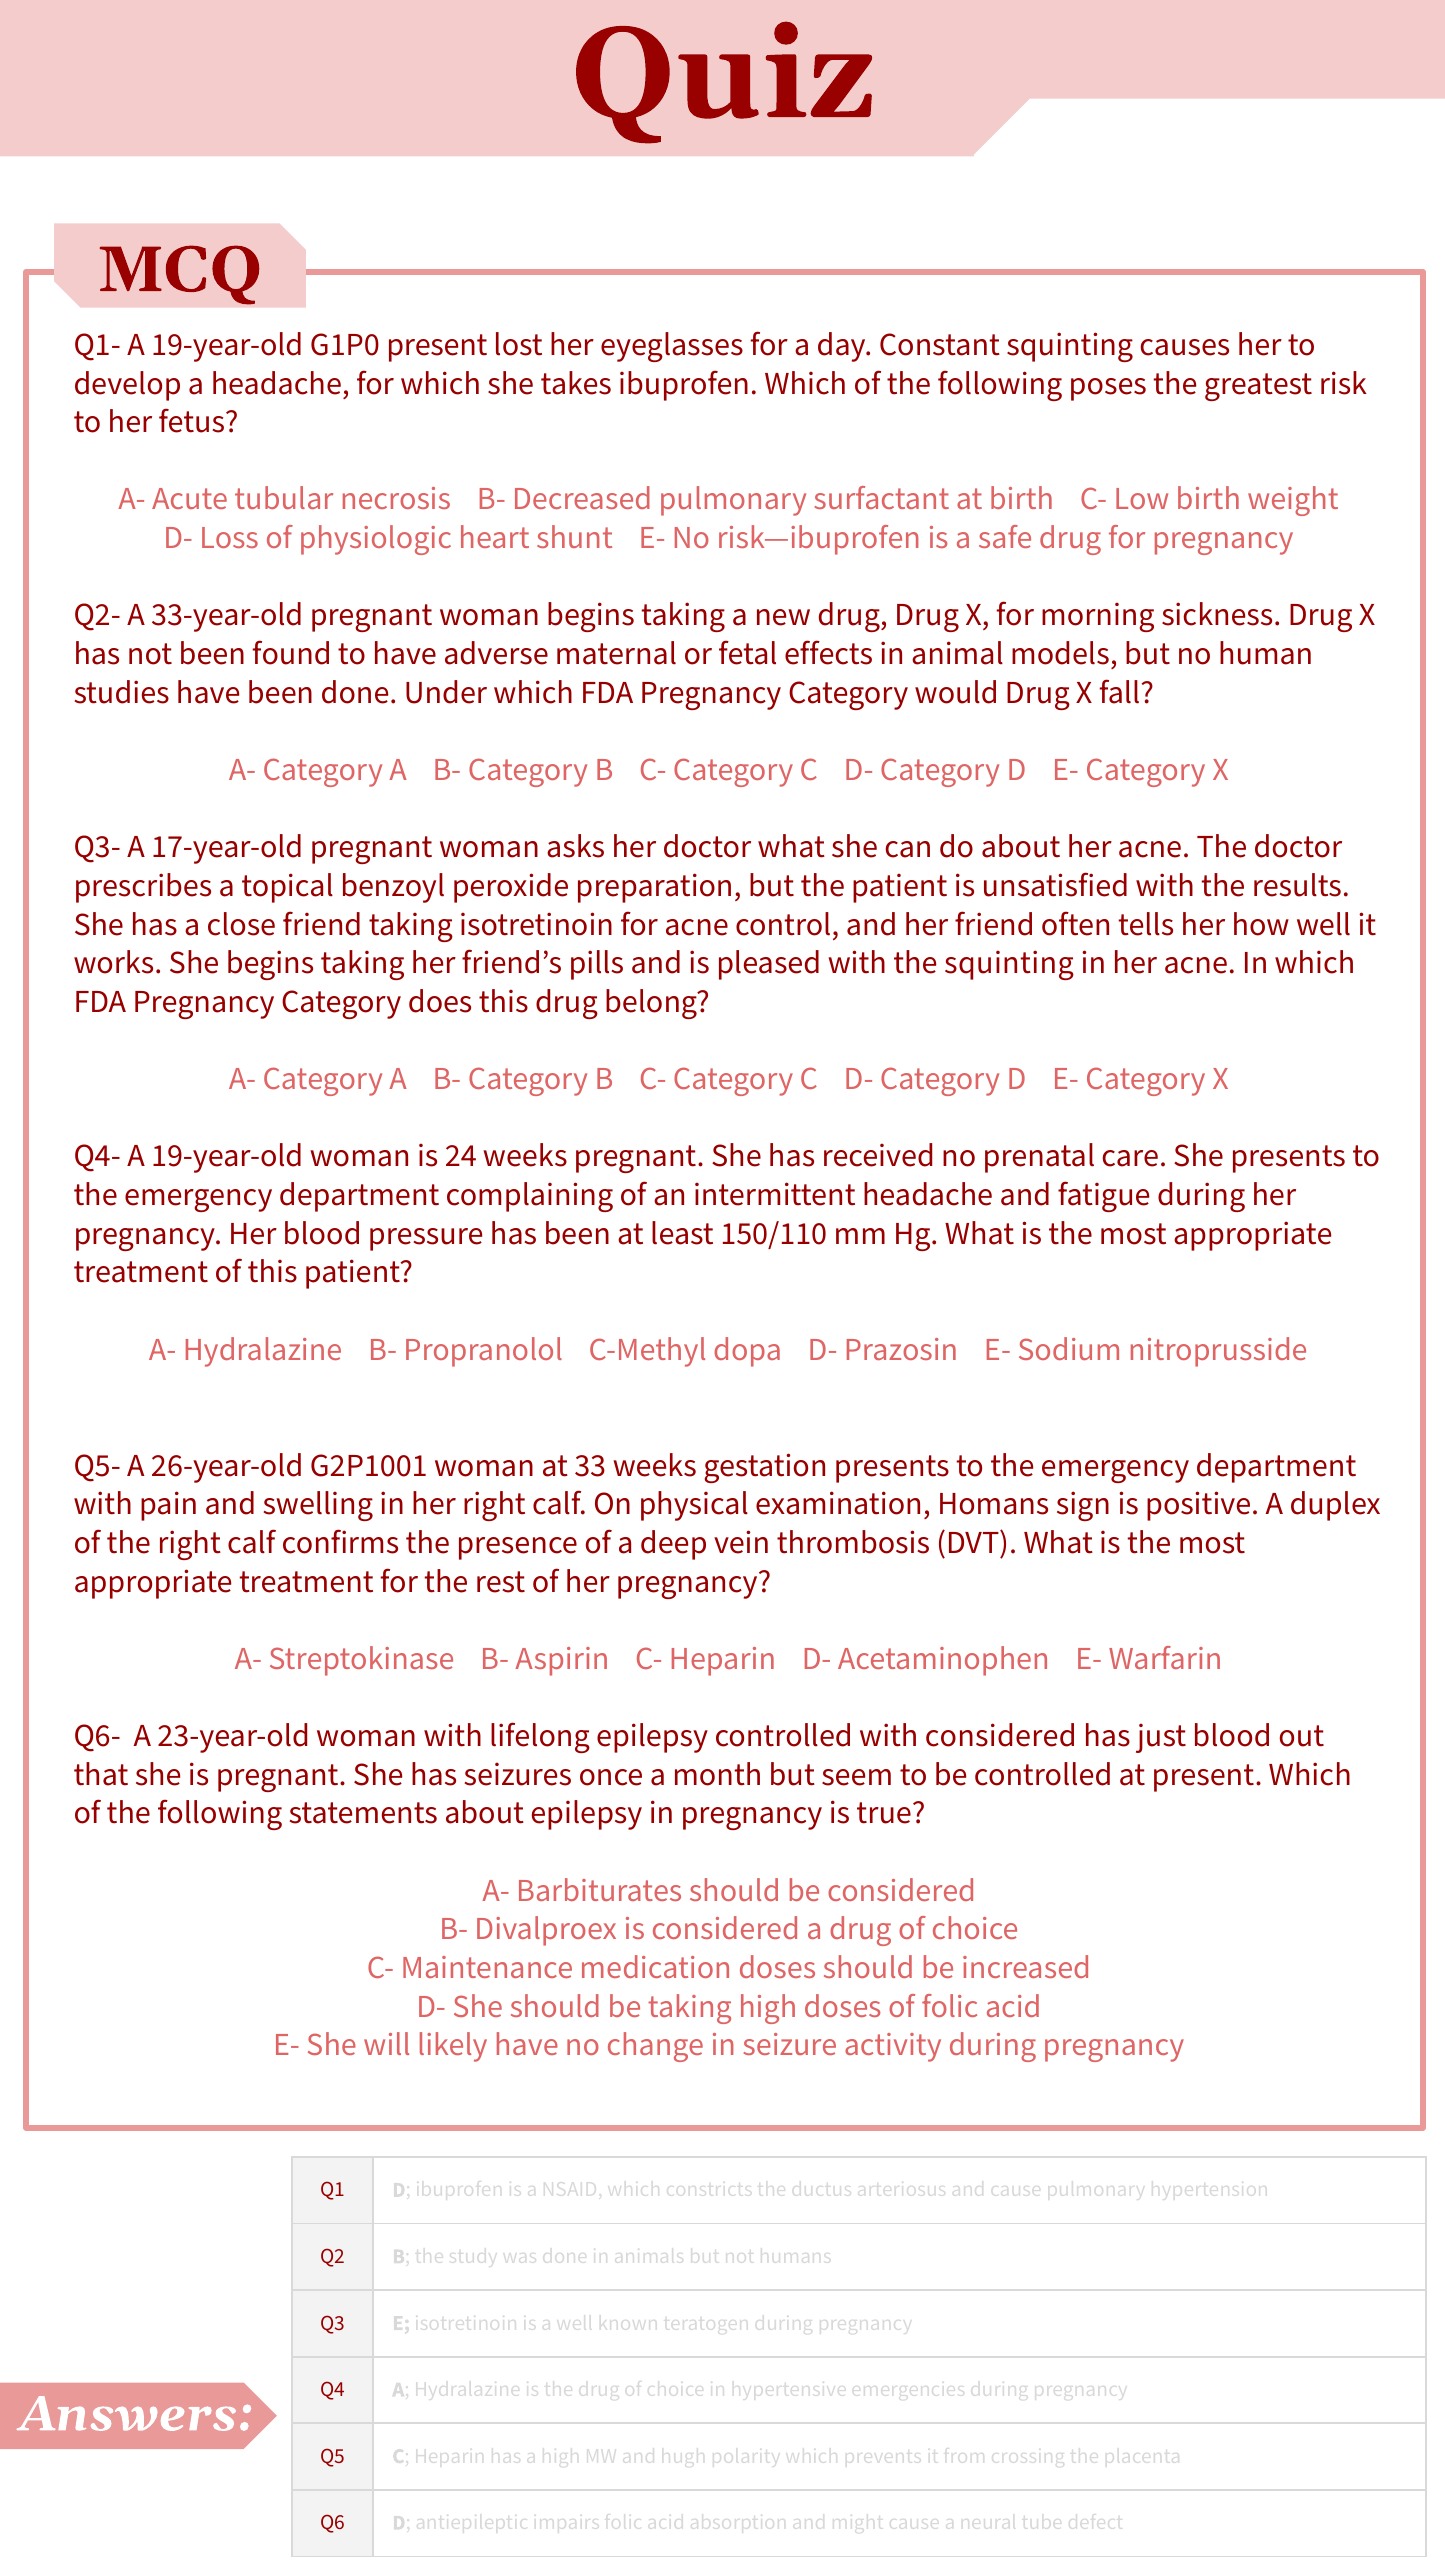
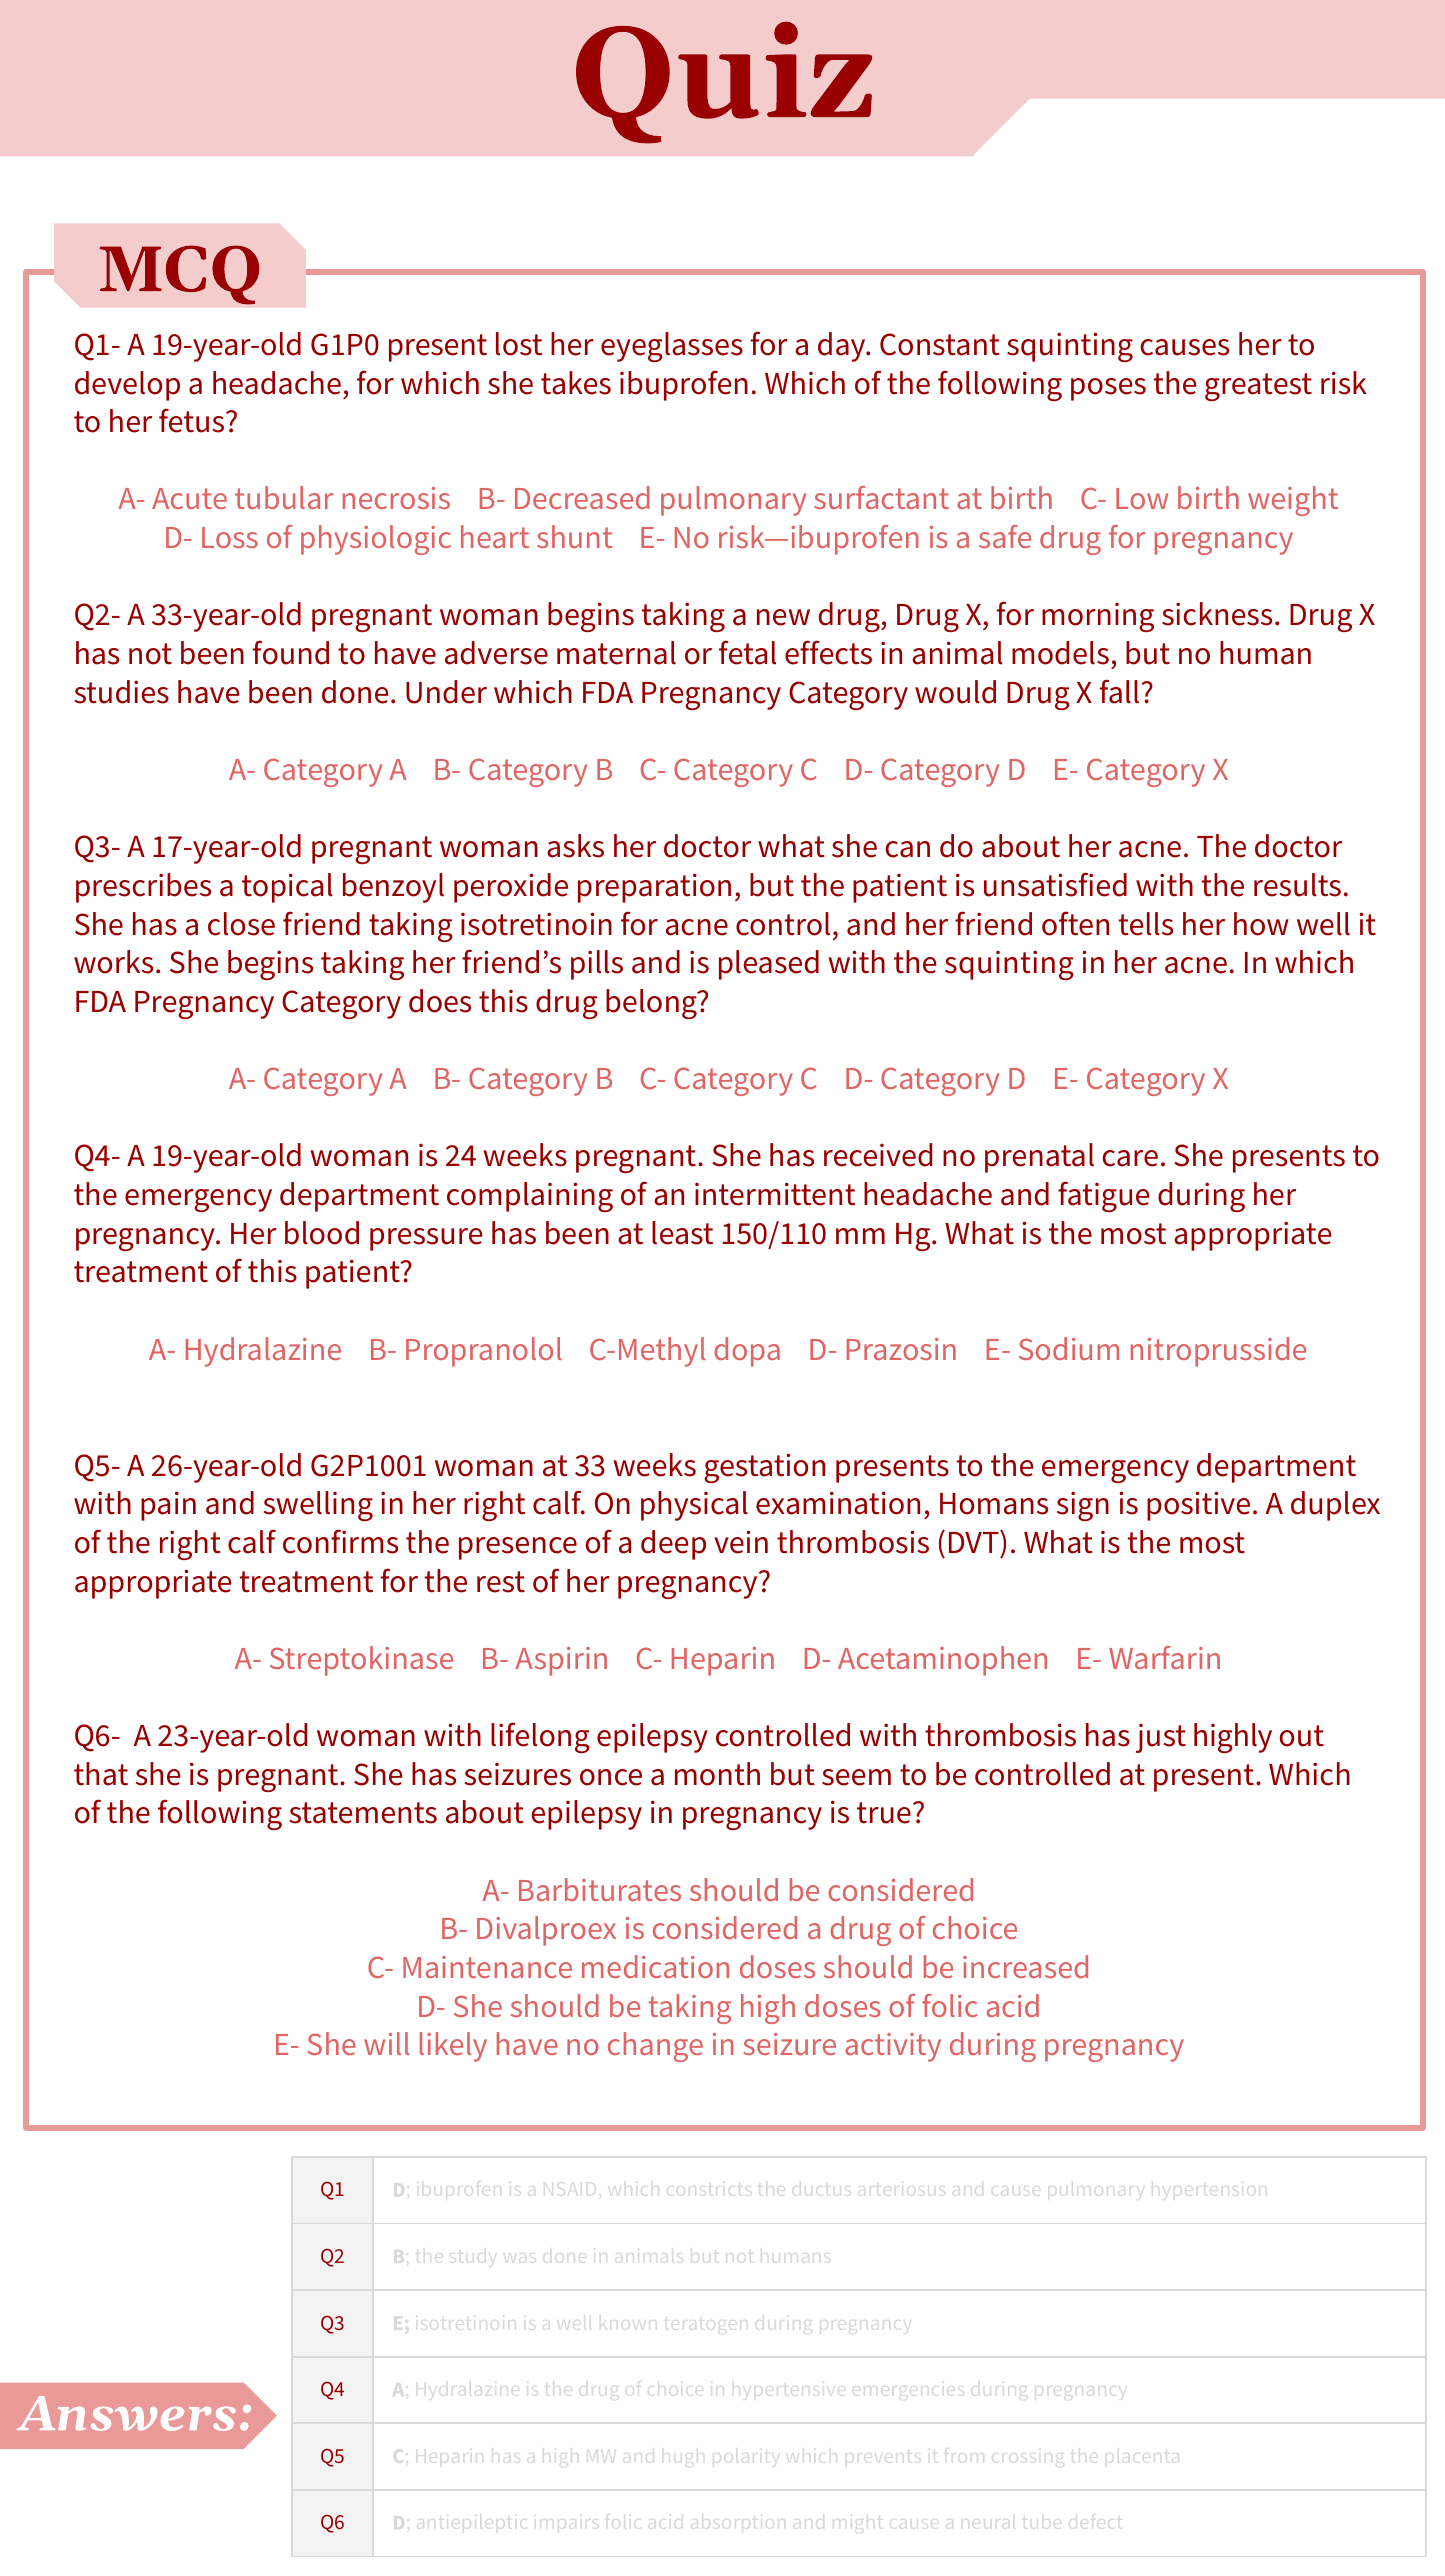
with considered: considered -> thrombosis (1001, 1735)
just blood: blood -> highly (1232, 1735)
